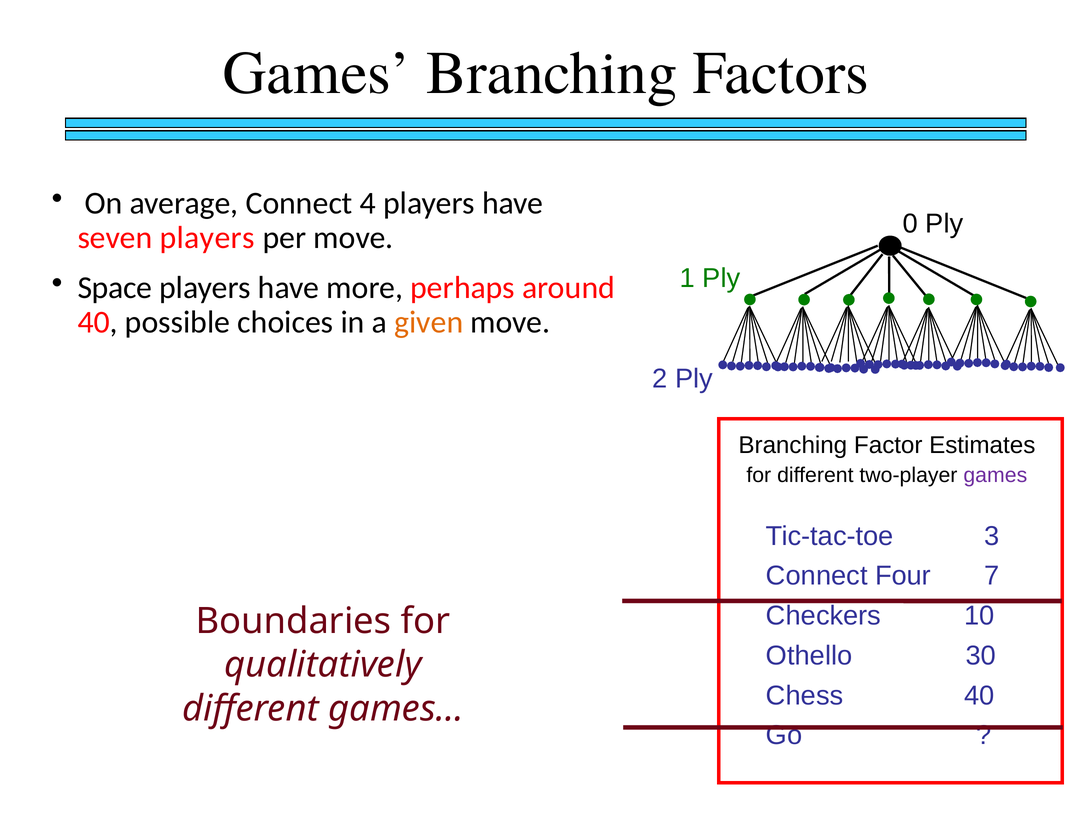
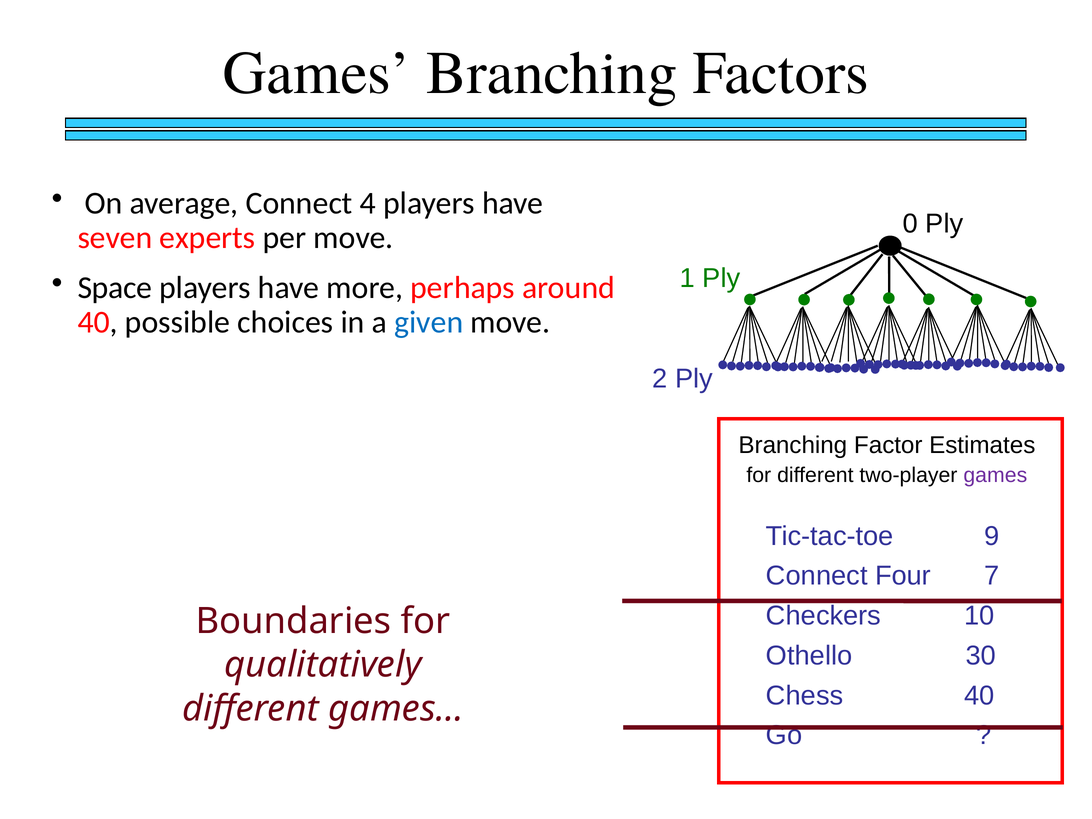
seven players: players -> experts (207, 238)
given colour: orange -> blue (429, 322)
3: 3 -> 9 (992, 536)
